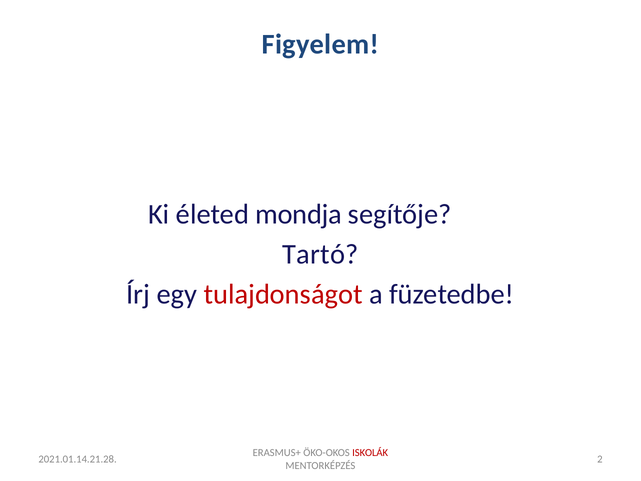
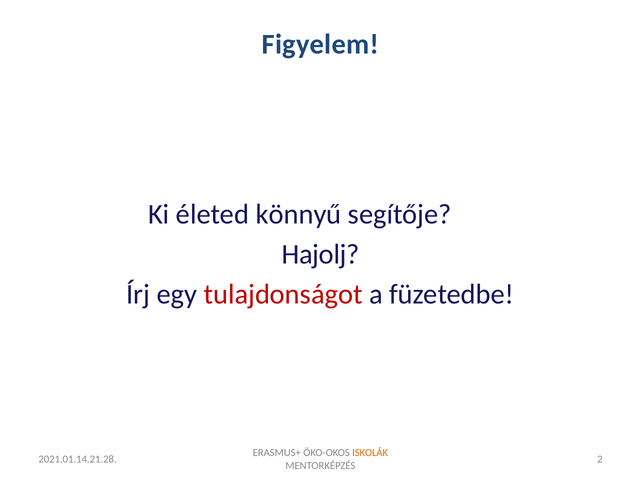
mondja: mondja -> könnyű (298, 214)
Tartó: Tartó -> Hajolj (321, 254)
ISKOLÁK colour: red -> orange (370, 453)
